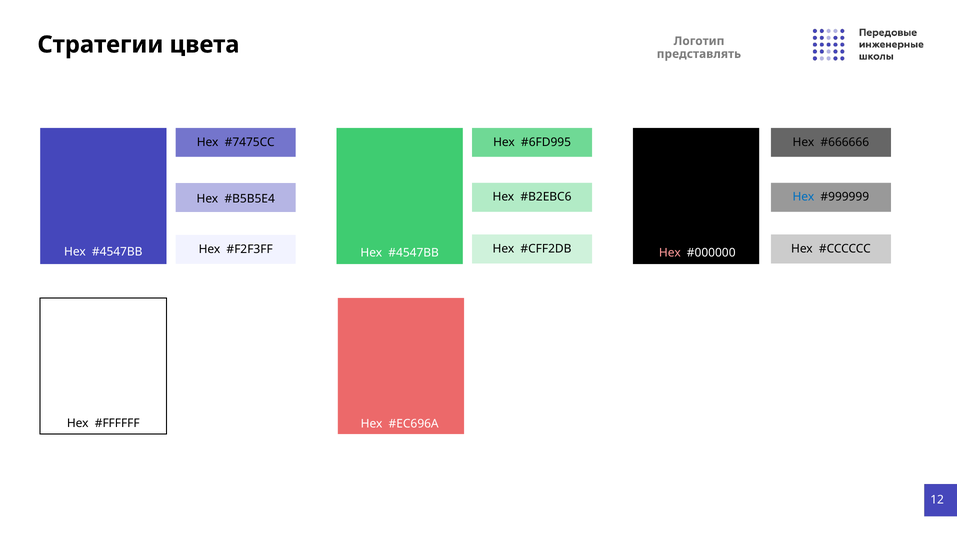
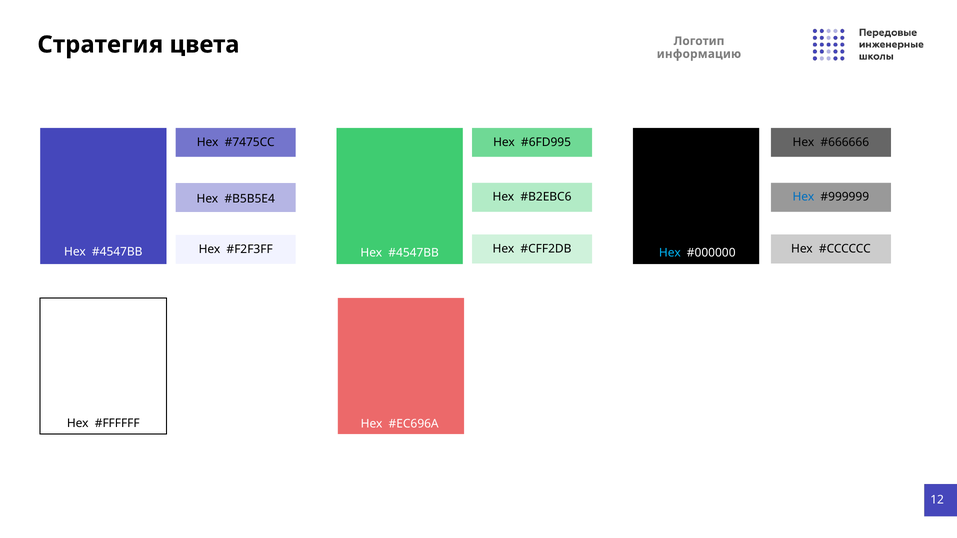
Стратегии: Стратегии -> Стратегия (100, 45)
представлять: представлять -> информацию (699, 54)
Hex colour: pink -> light blue (670, 253)
